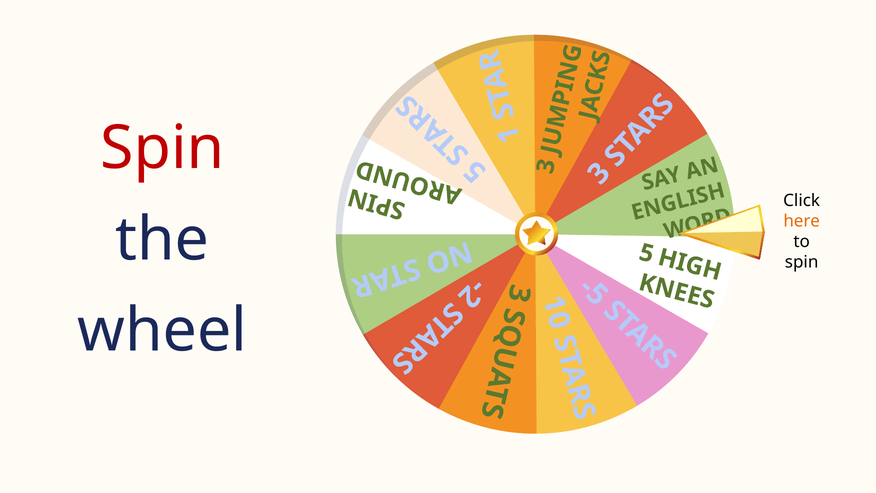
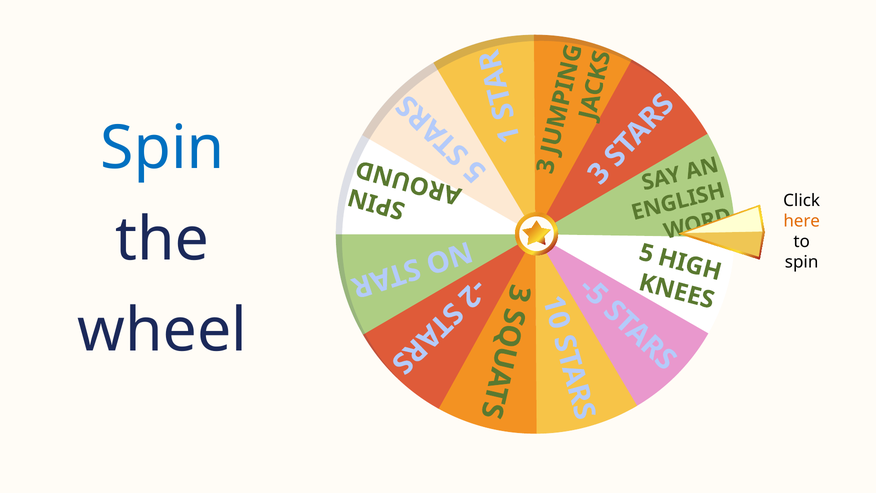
Spin colour: red -> blue (162, 148)
